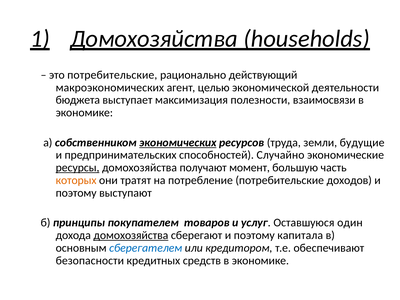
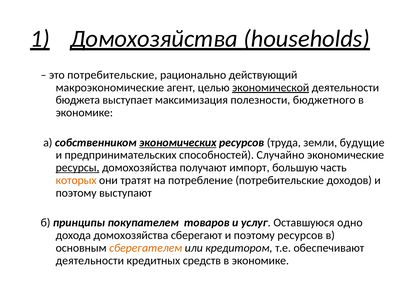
макроэкономических: макроэкономических -> макроэкономические (110, 87)
экономической underline: none -> present (271, 87)
взаимосвязи: взаимосвязи -> бюджетного (324, 100)
момент: момент -> импорт (249, 168)
один: один -> одно (350, 223)
домохозяйства underline: present -> none (131, 235)
поэтому капитала: капитала -> ресурсов (300, 235)
сберегателем colour: blue -> orange (146, 248)
безопасности: безопасности -> деятельности (90, 261)
